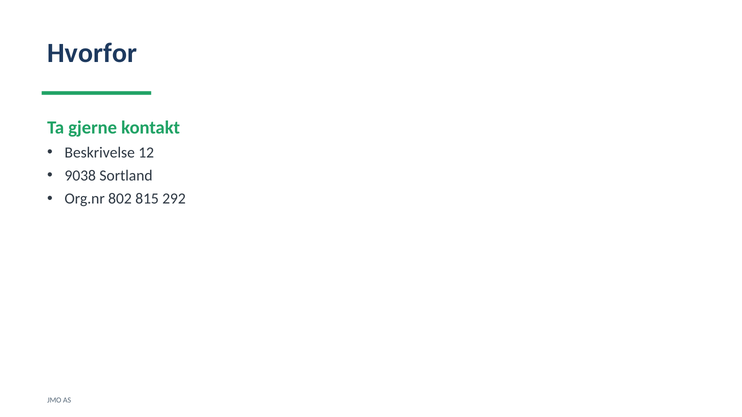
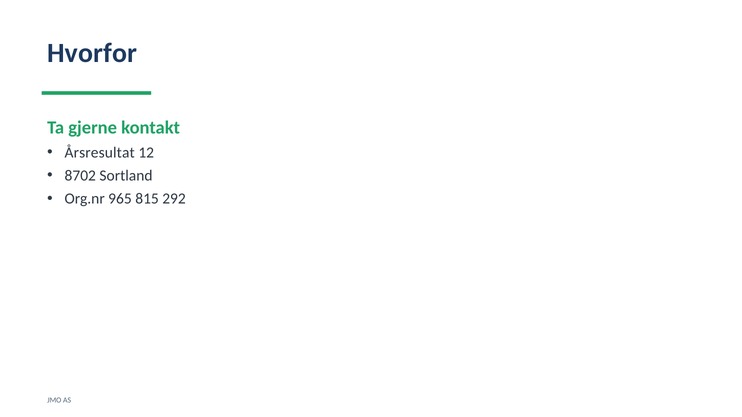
Beskrivelse: Beskrivelse -> Årsresultat (100, 153)
9038: 9038 -> 8702 (80, 176)
802: 802 -> 965 (120, 199)
